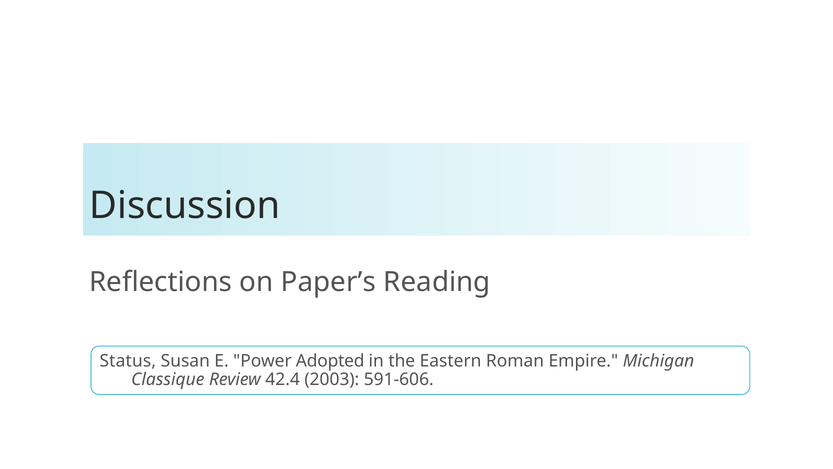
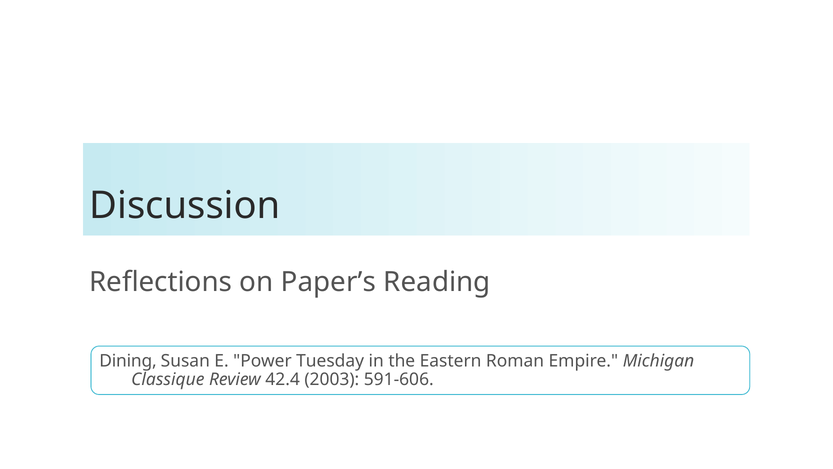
Status: Status -> Dining (128, 361)
Adopted: Adopted -> Tuesday (330, 361)
